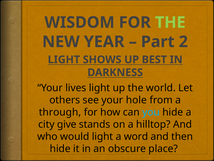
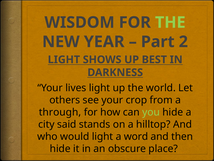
hole: hole -> crop (136, 100)
you colour: light blue -> light green (151, 112)
give: give -> said (67, 124)
